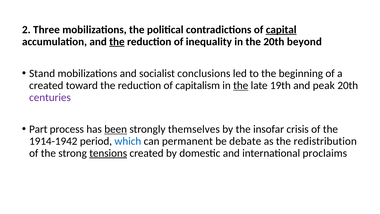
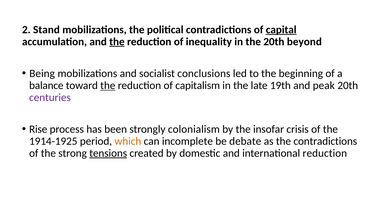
Three: Three -> Stand (46, 30)
Stand: Stand -> Being (42, 73)
created: created -> balance (46, 85)
the underline: none -> present (108, 85)
the underline: present -> none (241, 85)
Part: Part -> Rise (38, 129)
been underline: present -> none (116, 129)
themselves: themselves -> colonialism (194, 129)
1914-1942: 1914-1942 -> 1914-1925 (53, 141)
which colour: blue -> orange (128, 141)
permanent: permanent -> incomplete (187, 141)
the redistribution: redistribution -> contradictions (325, 141)
international proclaims: proclaims -> reduction (325, 153)
